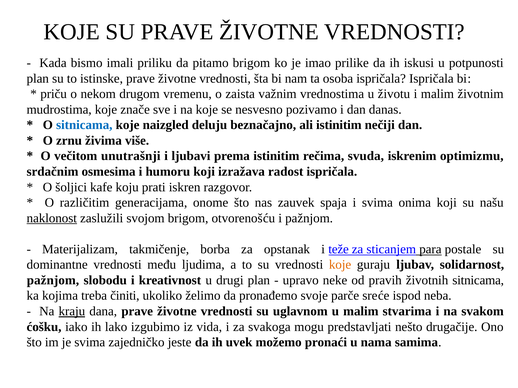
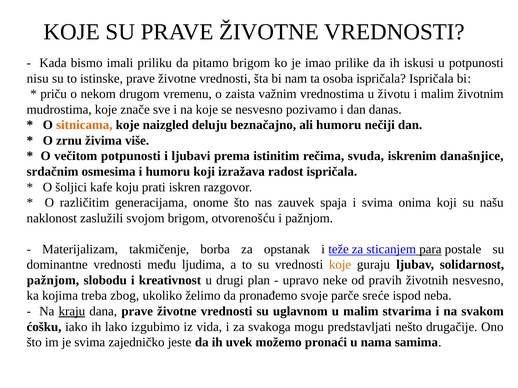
plan: plan -> nisu (38, 79)
sitnicama colour: blue -> orange (84, 125)
ali istinitim: istinitim -> humoru (339, 125)
večitom unutrašnji: unutrašnji -> potpunosti (131, 156)
optimizmu: optimizmu -> današnjice (472, 156)
naklonost underline: present -> none (52, 218)
životnih sitnicama: sitnicama -> nesvesno (478, 281)
činiti: činiti -> zbog (125, 296)
